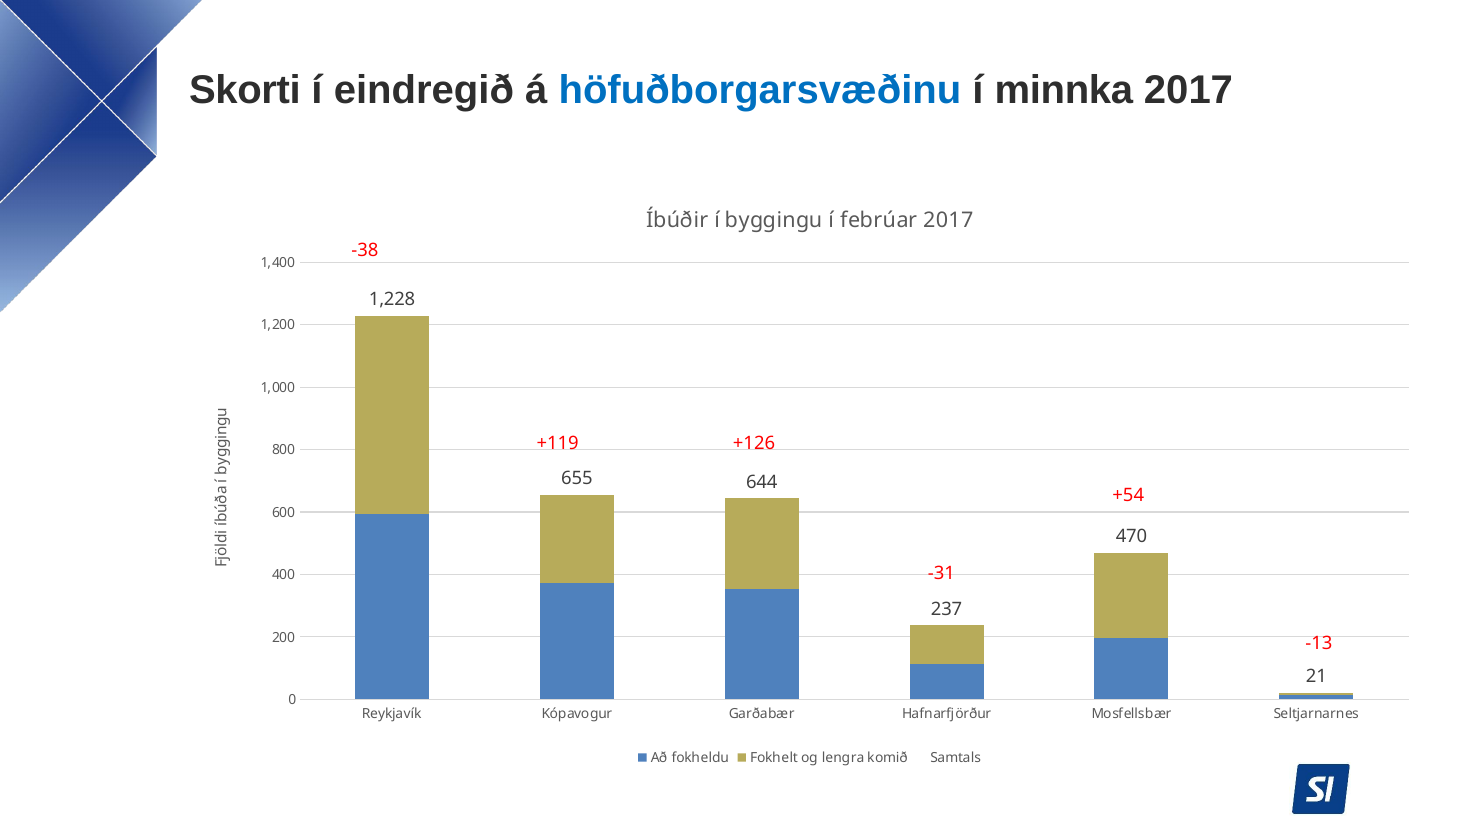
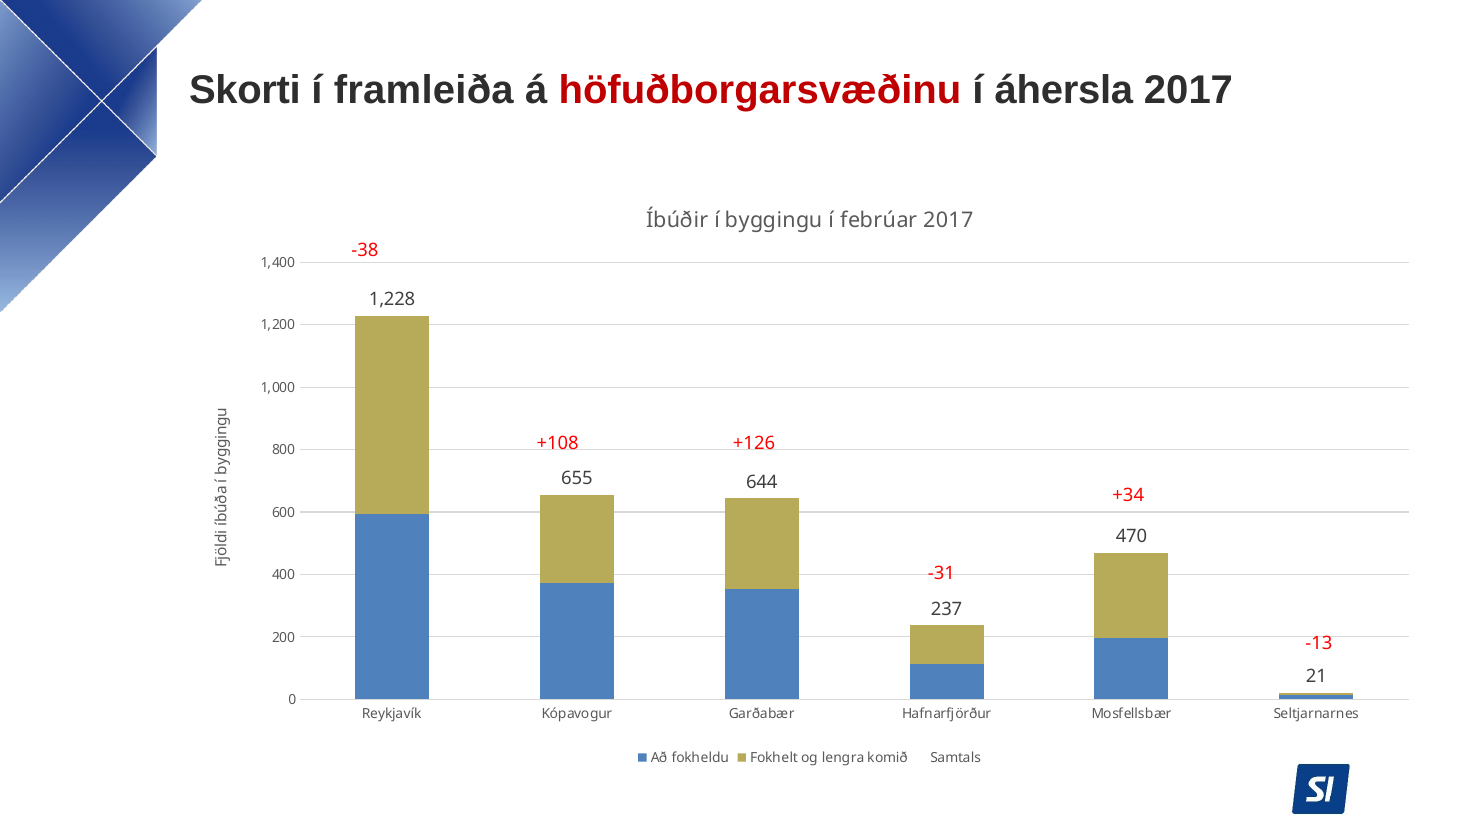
eindregið: eindregið -> framleiða (424, 90)
höfuðborgarsvæðinu colour: blue -> red (760, 90)
minnka: minnka -> áhersla (1064, 90)
+119: +119 -> +108 (558, 443)
+54: +54 -> +34 (1128, 496)
